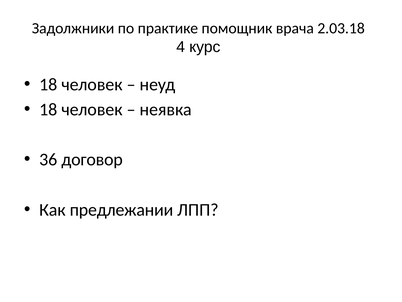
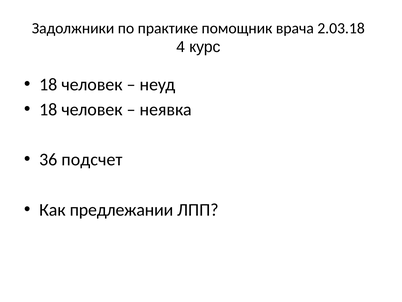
договор: договор -> подсчет (92, 159)
